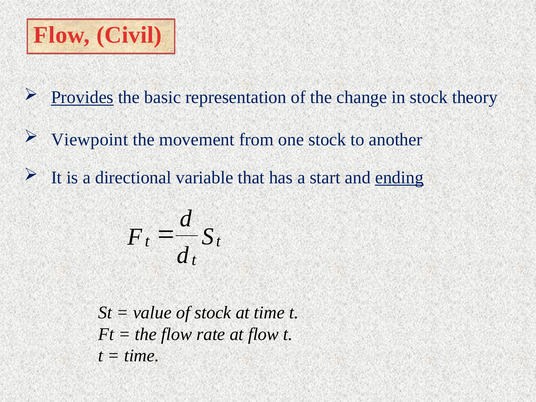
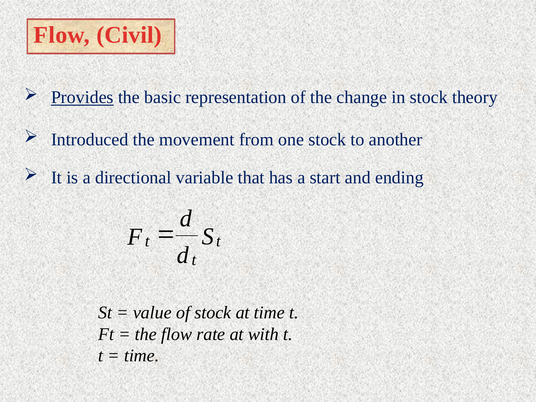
Viewpoint: Viewpoint -> Introduced (90, 140)
ending underline: present -> none (399, 178)
at flow: flow -> with (263, 334)
